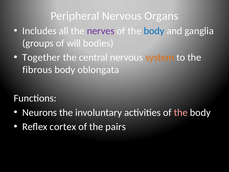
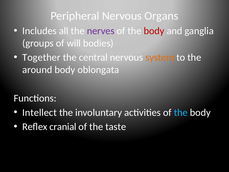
body colour: blue -> red (154, 31)
fibrous: fibrous -> around (37, 70)
Neurons: Neurons -> Intellect (40, 112)
the colour: pink -> light blue (181, 112)
cortex: cortex -> cranial (63, 127)
pairs: pairs -> taste (116, 127)
